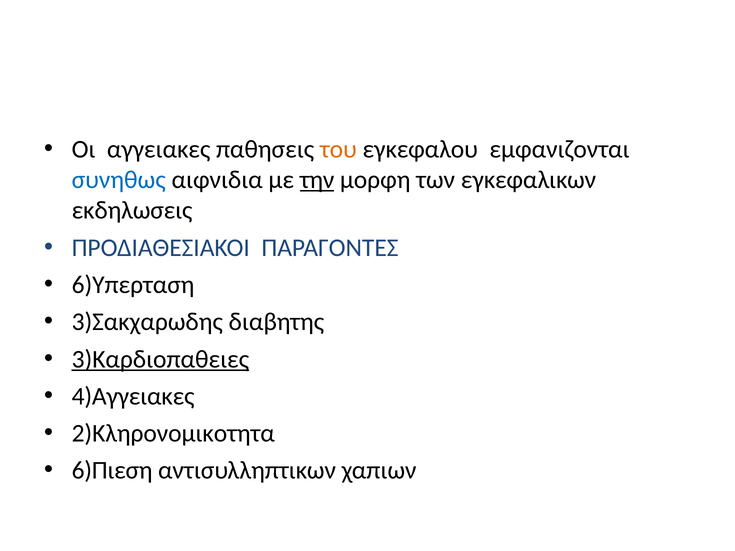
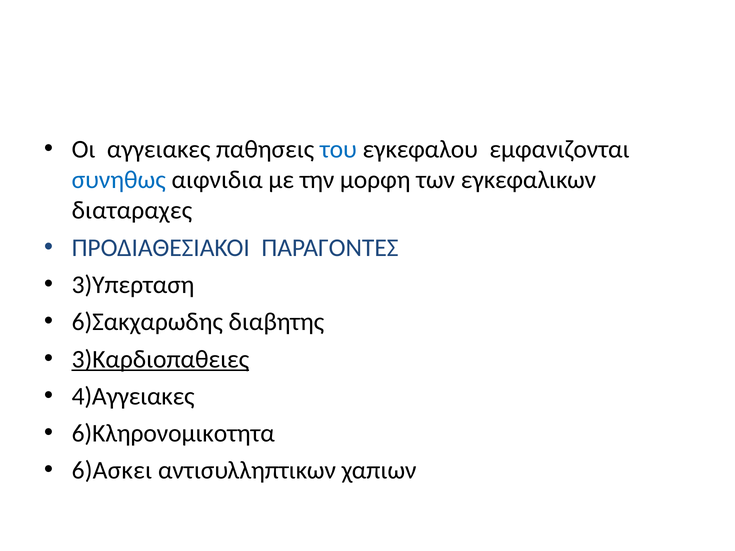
του colour: orange -> blue (338, 149)
την underline: present -> none (317, 180)
εκδηλωσεις: εκδηλωσεις -> διαταραχες (132, 211)
6)Υπερταση: 6)Υπερταση -> 3)Υπερταση (133, 285)
3)Σακχαρωδης: 3)Σακχαρωδης -> 6)Σακχαρωδης (147, 322)
2)Κληρονομικοτητα: 2)Κληρονομικοτητα -> 6)Κληρονομικοτητα (173, 434)
6)Πιεση: 6)Πιεση -> 6)Ασκει (112, 471)
